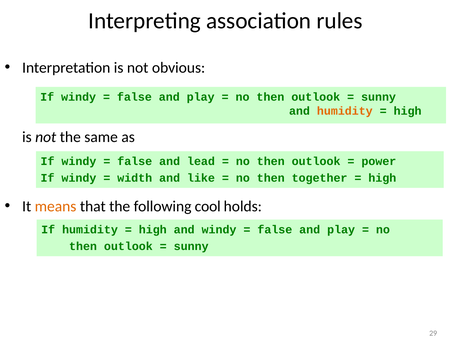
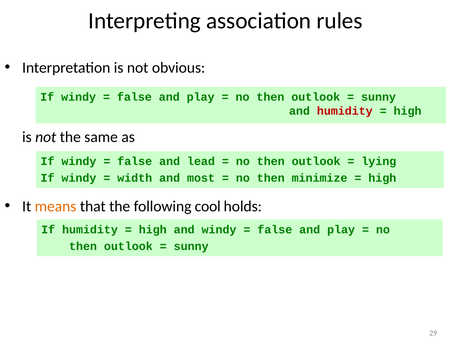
humidity colour: orange -> red (345, 111)
power: power -> lying (379, 161)
like: like -> most (201, 178)
together: together -> minimize (320, 178)
